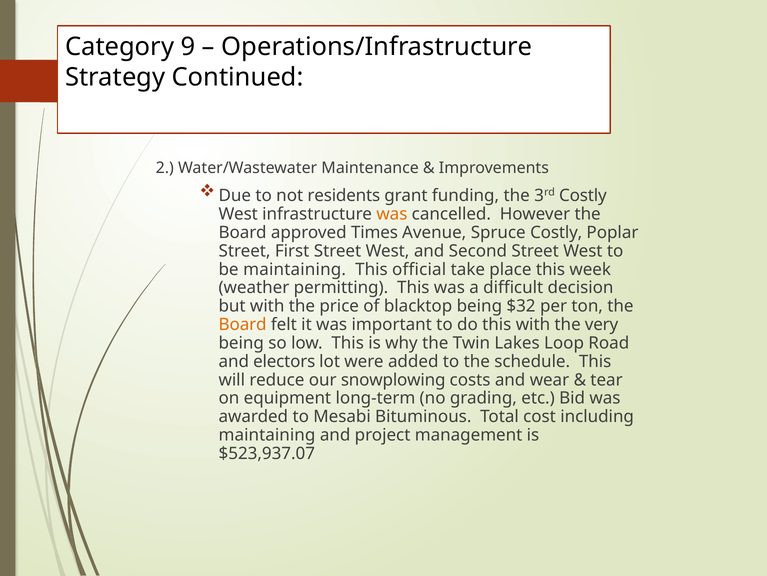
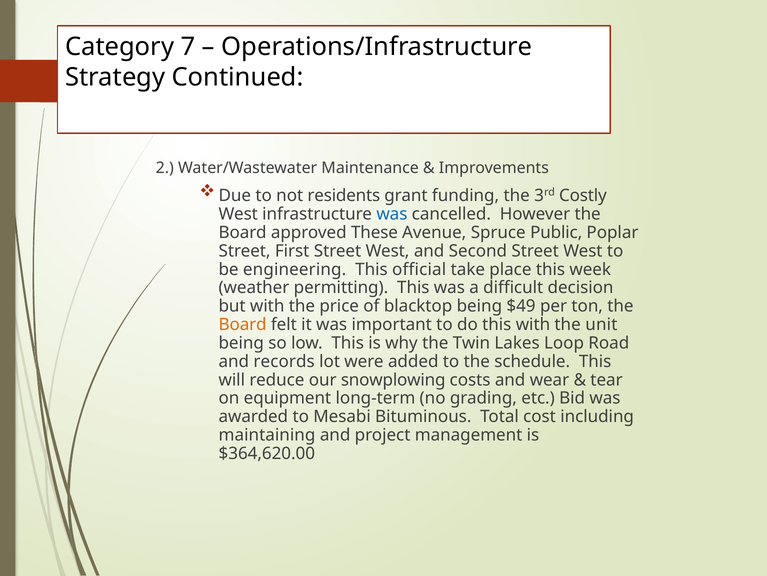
9: 9 -> 7 (188, 47)
was colour: orange -> blue (392, 214)
Times: Times -> These (374, 232)
Spruce Costly: Costly -> Public (556, 232)
be maintaining: maintaining -> engineering (295, 269)
$32: $32 -> $49 (521, 306)
very: very -> unit (601, 324)
electors: electors -> records (284, 361)
$523,937.07: $523,937.07 -> $364,620.00 (267, 453)
